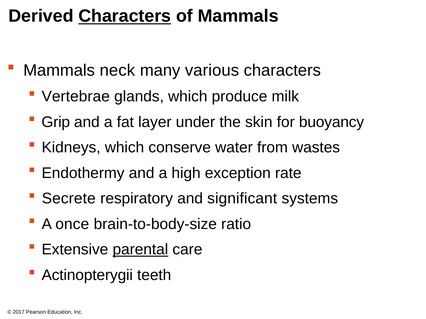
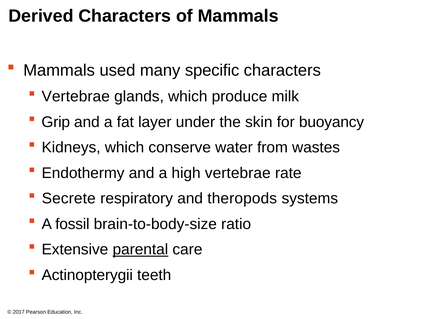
Characters underline: present -> none (125, 16)
neck: neck -> used (117, 70)
various: various -> specific (212, 70)
high exception: exception -> vertebrae (238, 173)
significant: significant -> theropods (242, 199)
once: once -> fossil (72, 224)
